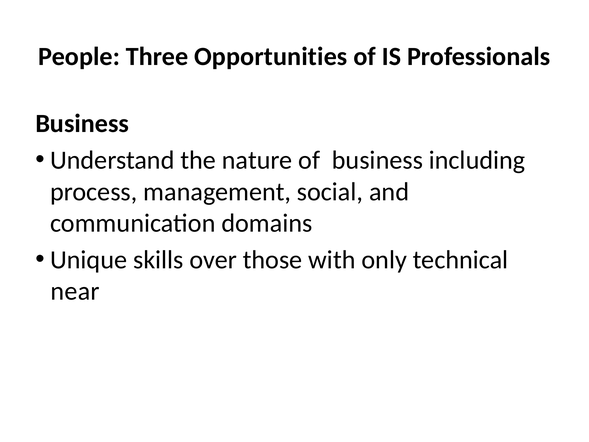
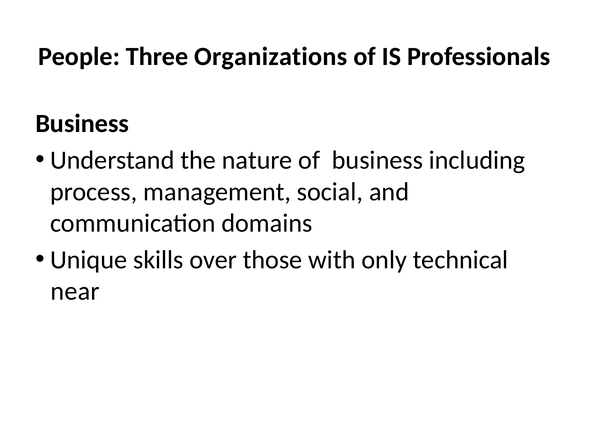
Opportunities: Opportunities -> Organizations (271, 56)
